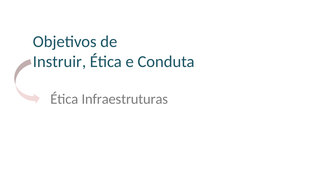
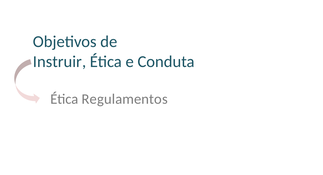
Infraestruturas: Infraestruturas -> Regulamentos (125, 99)
